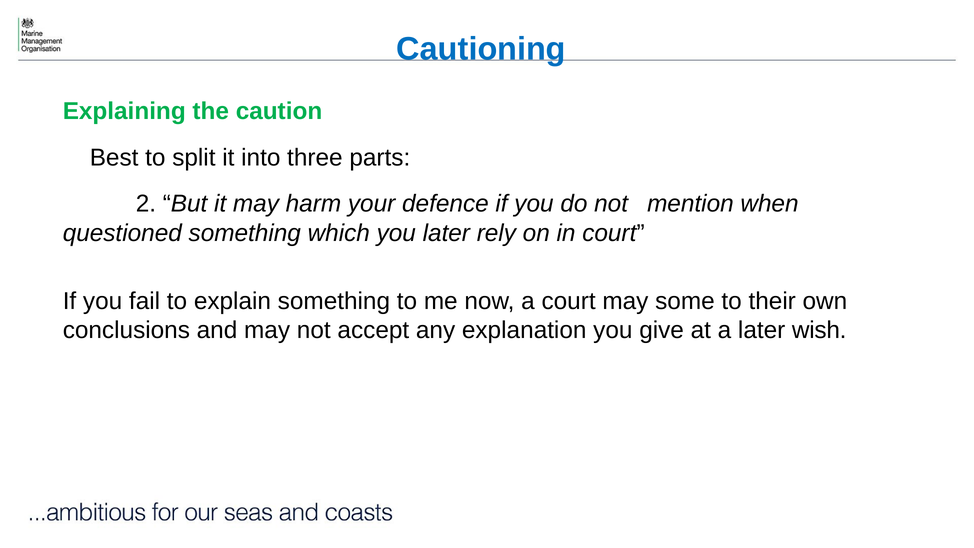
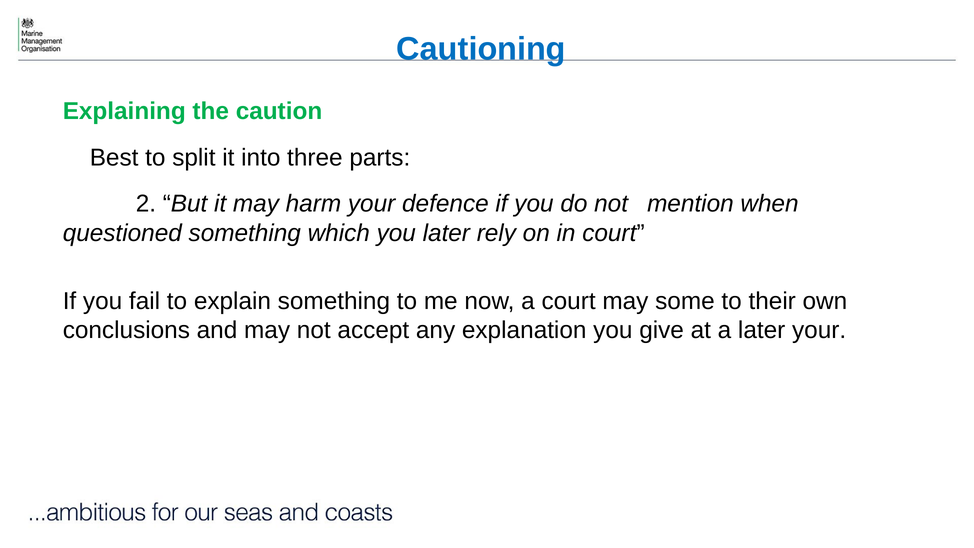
later wish: wish -> your (819, 330)
